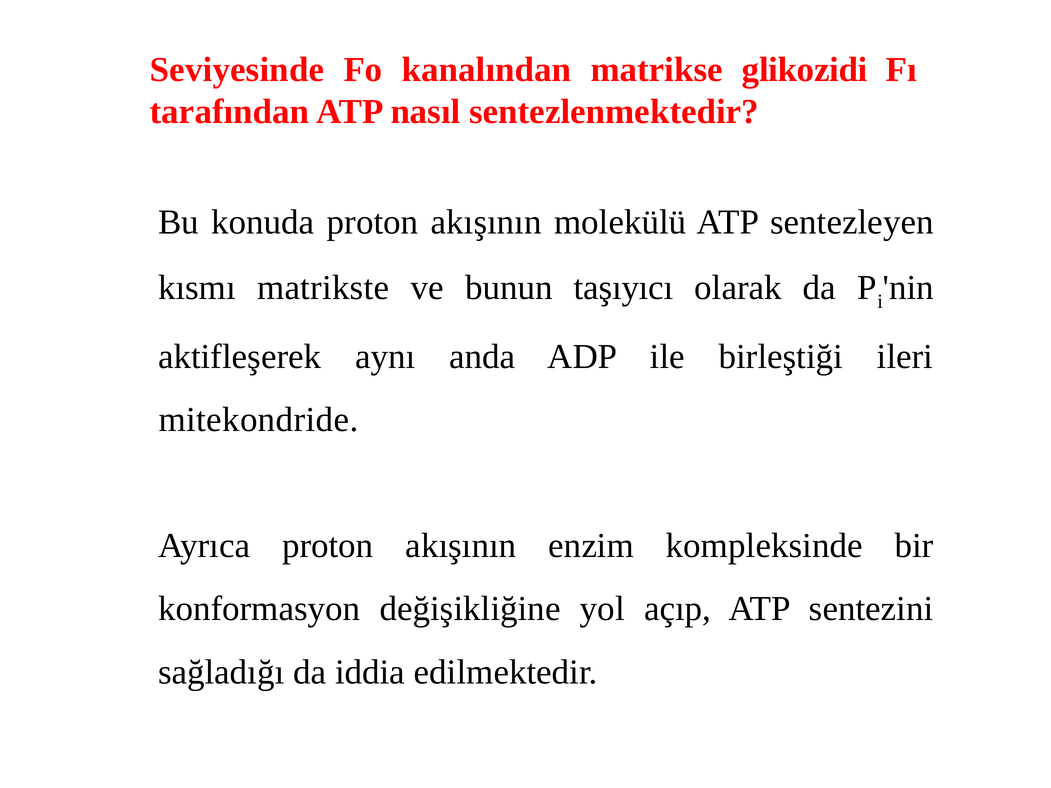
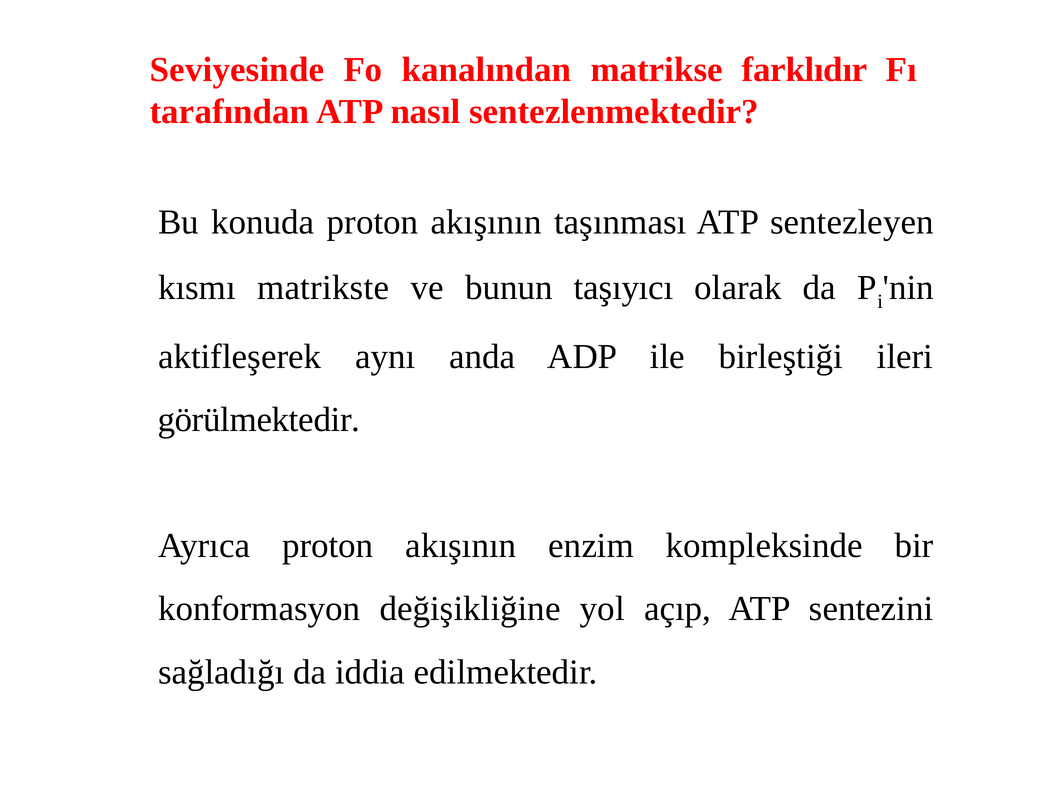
glikozidi: glikozidi -> farklıdır (805, 70)
molekülü: molekülü -> taşınması (620, 222)
mitekondride: mitekondride -> görülmektedir (259, 420)
